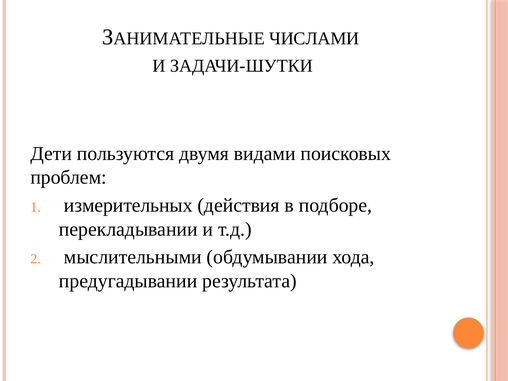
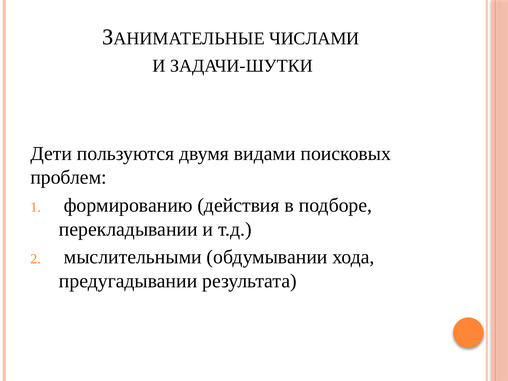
измерительных: измерительных -> формированию (128, 205)
